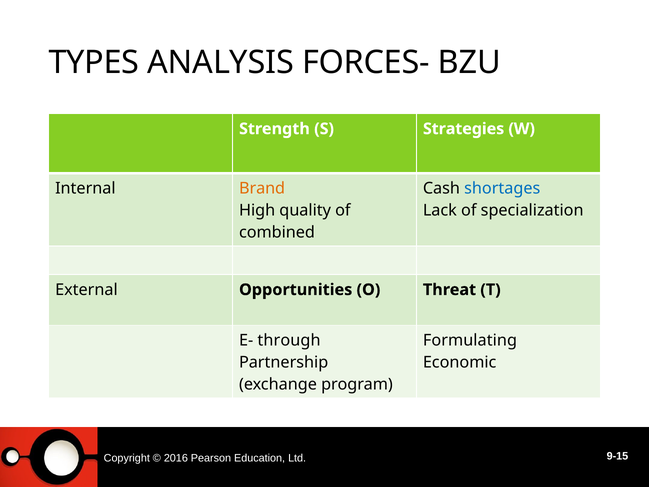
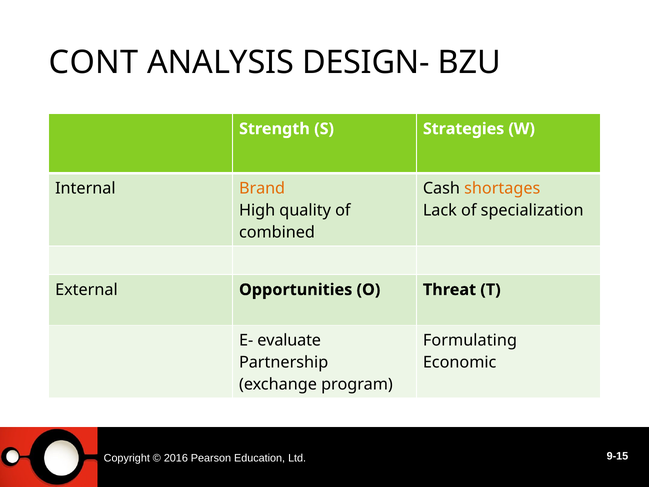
TYPES: TYPES -> CONT (94, 62)
FORCES-: FORCES- -> DESIGN- (366, 62)
shortages colour: blue -> orange (502, 188)
through: through -> evaluate (289, 340)
